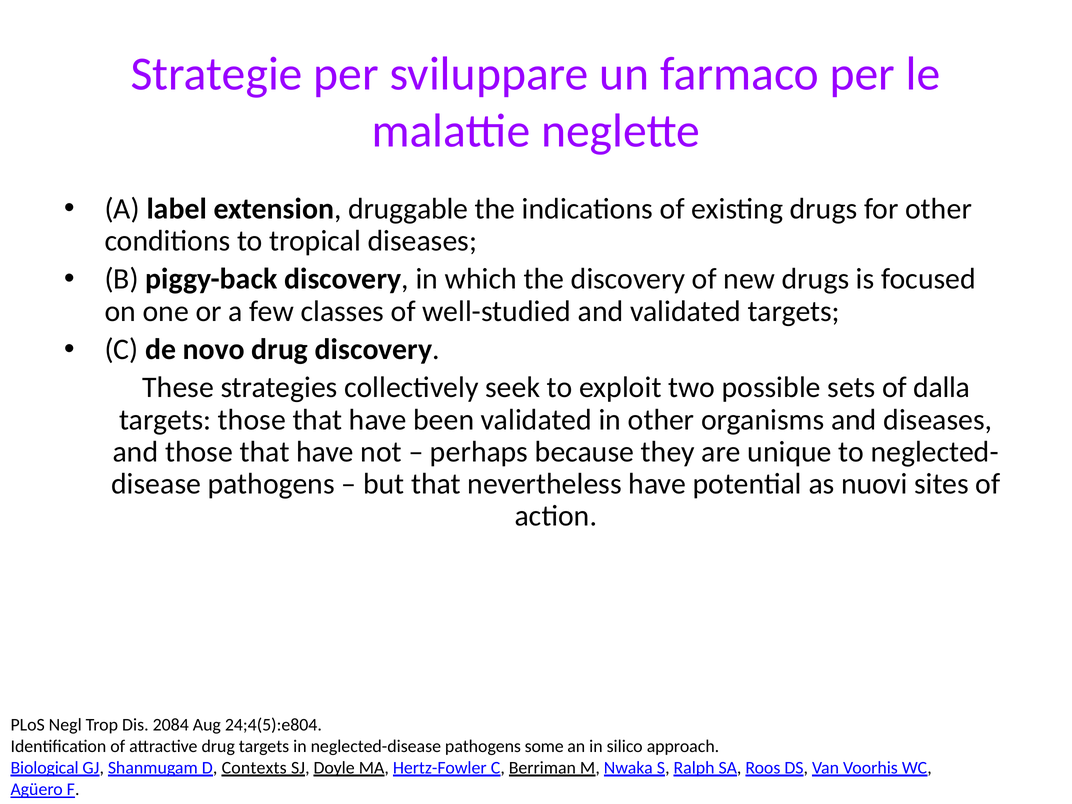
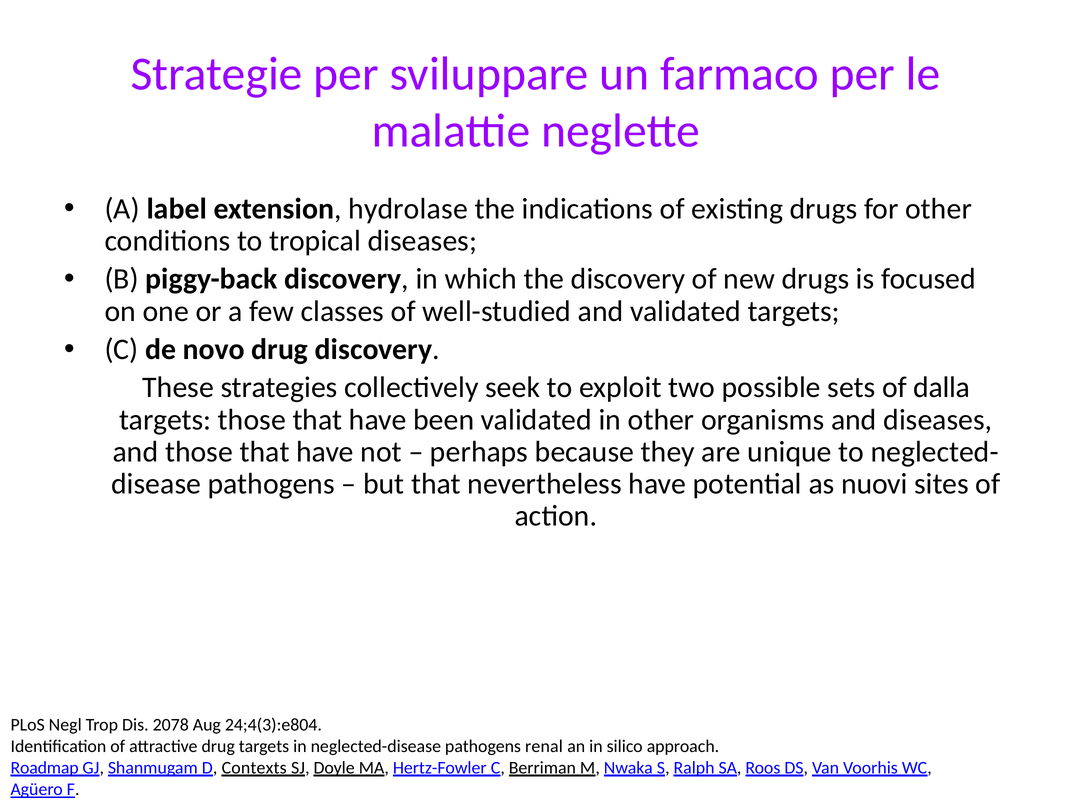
druggable: druggable -> hydrolase (408, 209)
2084: 2084 -> 2078 (171, 725)
24;4(5):e804: 24;4(5):e804 -> 24;4(3):e804 (273, 725)
some: some -> renal (544, 746)
Biological: Biological -> Roadmap (45, 768)
